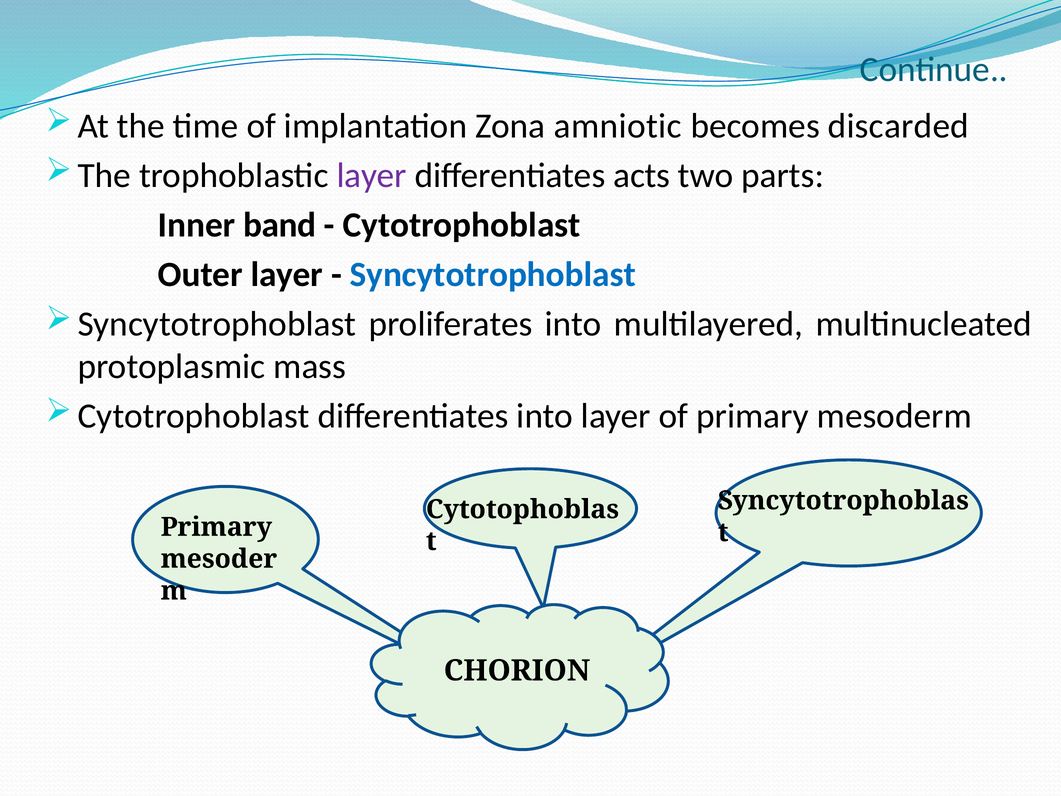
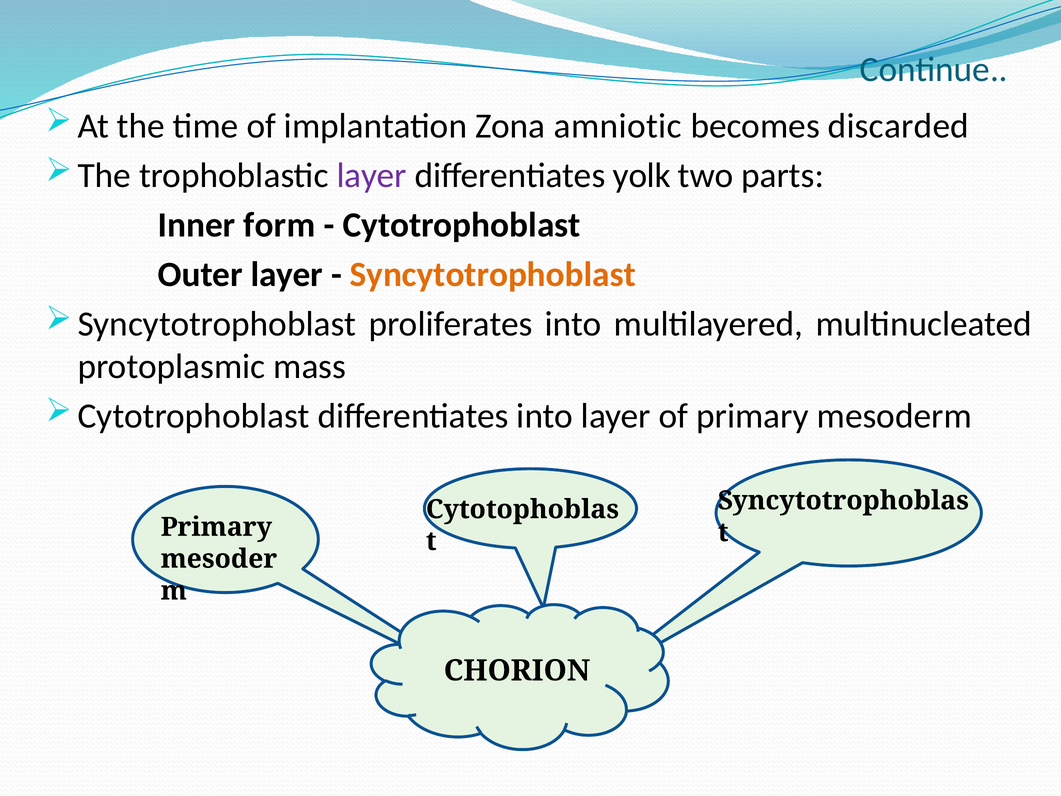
acts: acts -> yolk (642, 176)
band: band -> form (279, 225)
Syncytotrophoblast colour: blue -> orange (493, 275)
